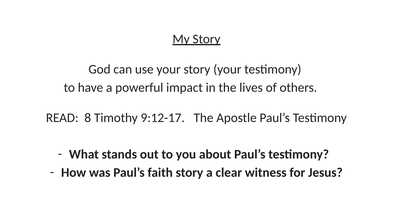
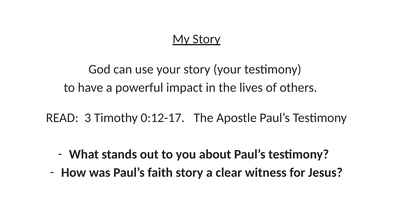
8: 8 -> 3 (88, 118)
9:12-17: 9:12-17 -> 0:12-17 (163, 118)
